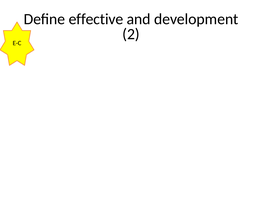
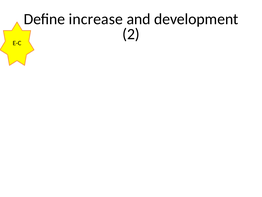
effective: effective -> increase (96, 19)
